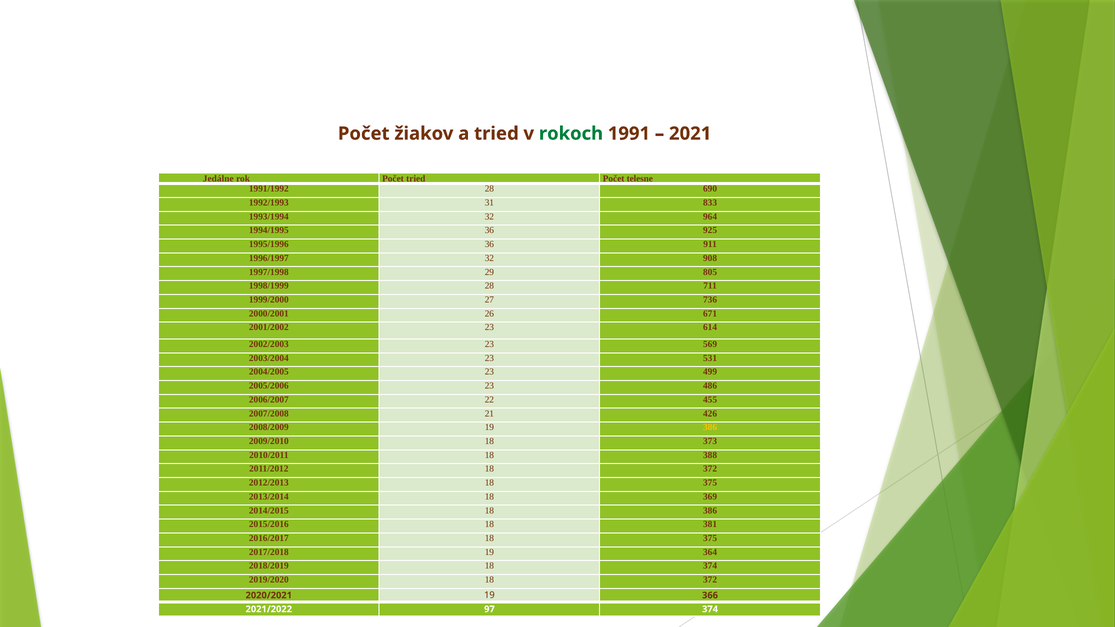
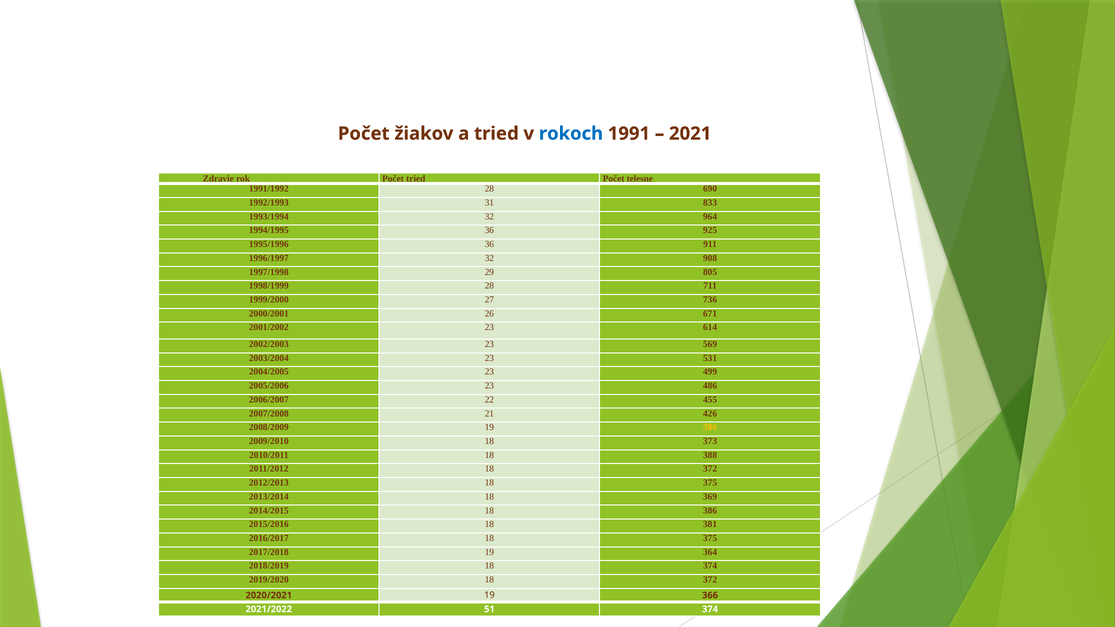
rokoch colour: green -> blue (571, 134)
Jedálne: Jedálne -> Zdravie (218, 179)
97: 97 -> 51 (489, 609)
